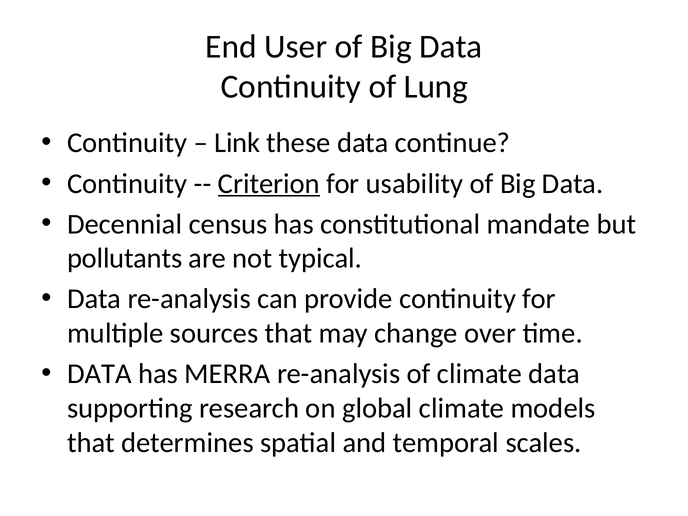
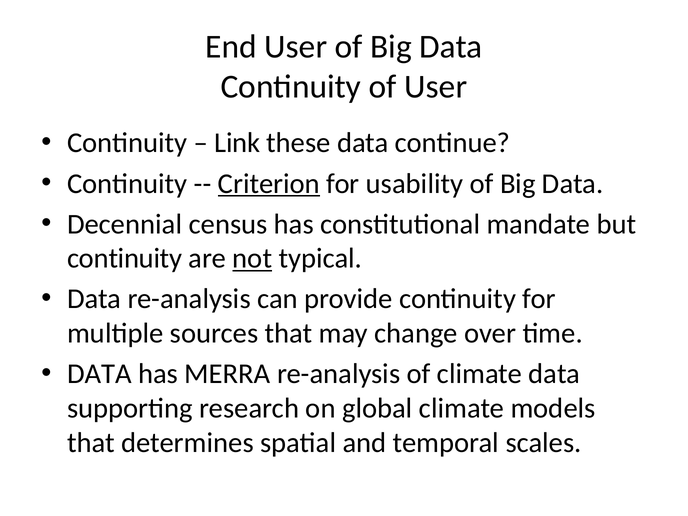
of Lung: Lung -> User (436, 87)
pollutants: pollutants -> continuity (125, 258)
not underline: none -> present (252, 258)
